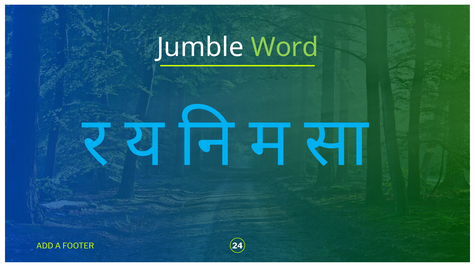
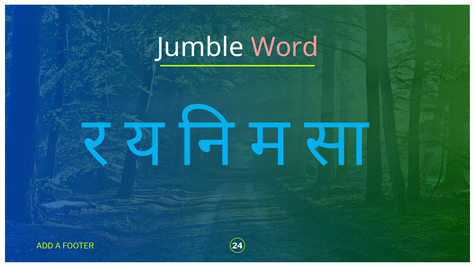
Word colour: light green -> pink (285, 47)
